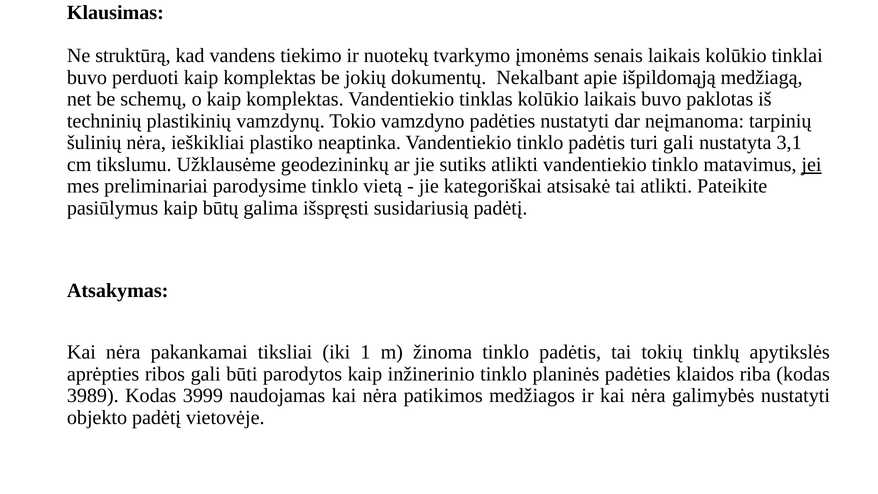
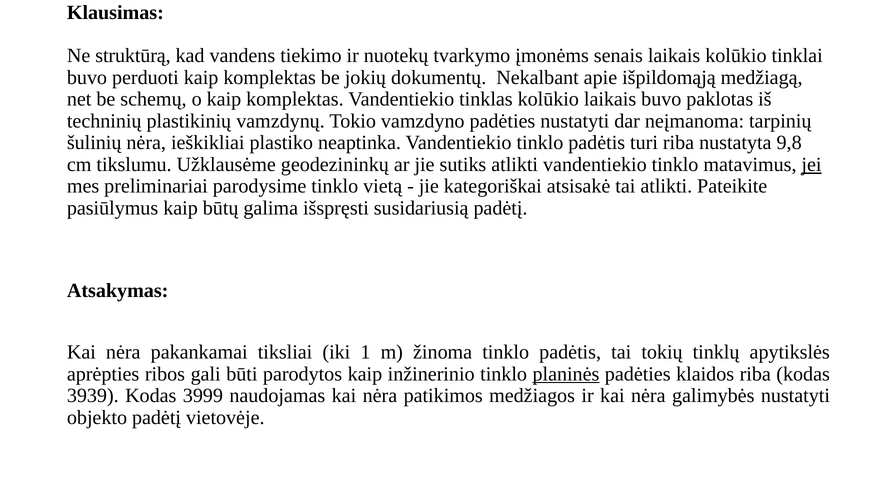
turi gali: gali -> riba (679, 143)
3,1: 3,1 -> 9,8 (789, 143)
planinės underline: none -> present (566, 374)
3989: 3989 -> 3939 (93, 396)
